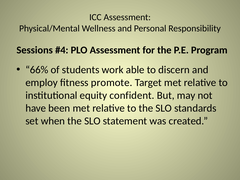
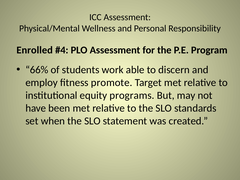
Sessions: Sessions -> Enrolled (35, 50)
confident: confident -> programs (132, 95)
